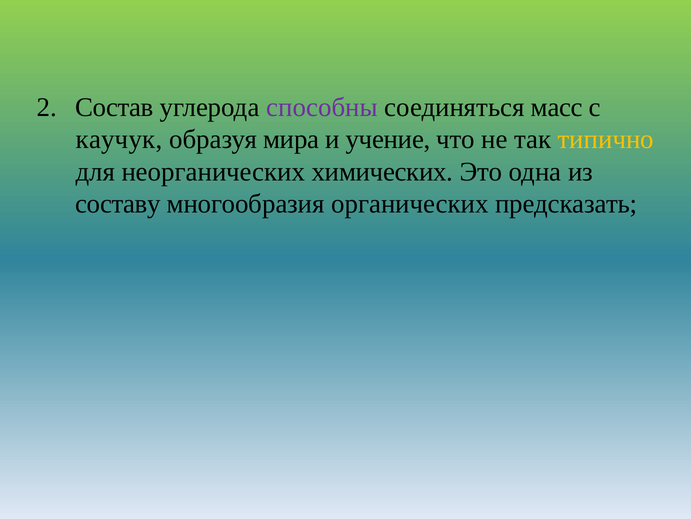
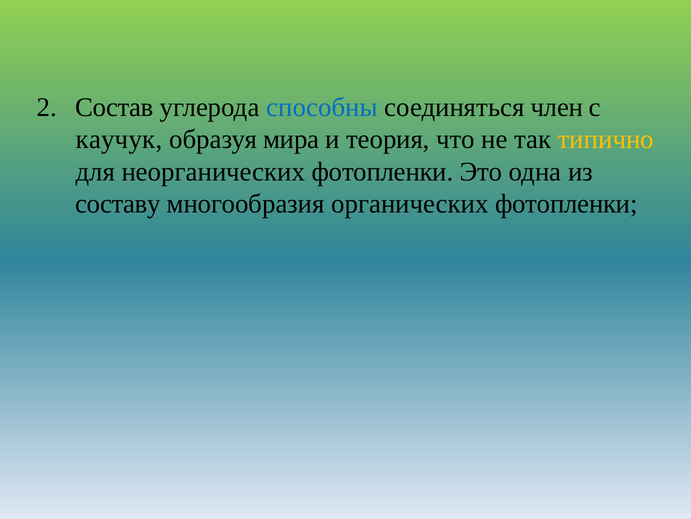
способны colour: purple -> blue (322, 107)
масс: масс -> член (557, 107)
учение: учение -> теория (388, 139)
неорганических химических: химических -> фотопленки (382, 172)
органических предсказать: предсказать -> фотопленки (566, 204)
